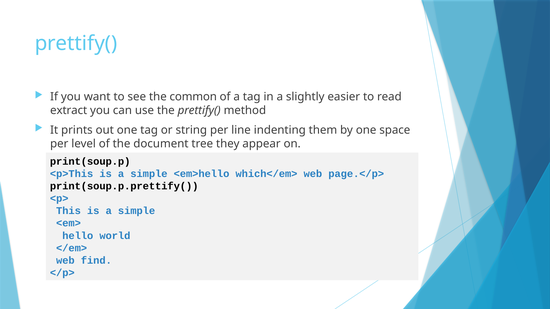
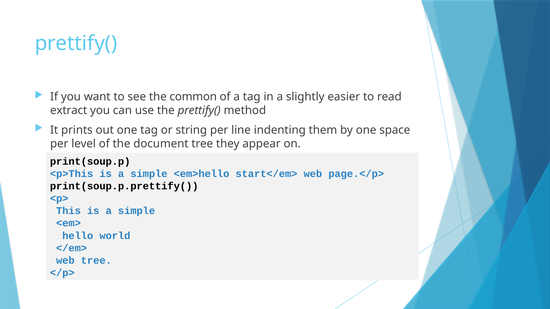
which</em>: which</em> -> start</em> (266, 174)
web find: find -> tree (96, 261)
